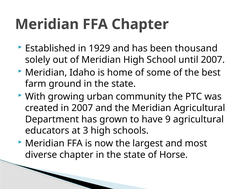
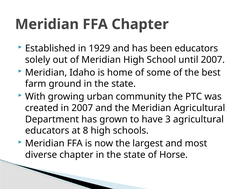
been thousand: thousand -> educators (196, 48)
9: 9 -> 3 (168, 119)
3: 3 -> 8 (86, 130)
